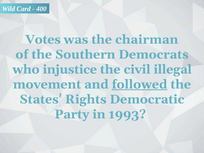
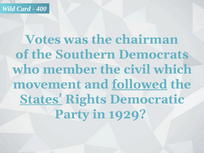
injustice: injustice -> member (70, 69)
illegal: illegal -> which (173, 69)
States underline: none -> present (41, 99)
1993: 1993 -> 1929 (127, 114)
